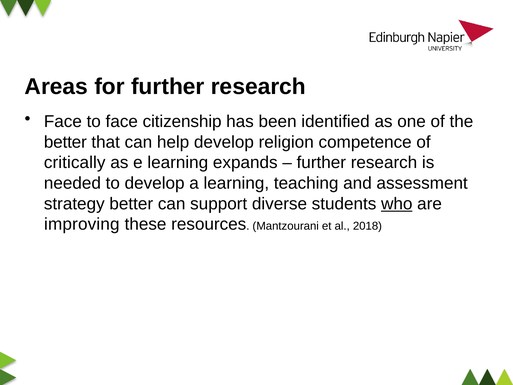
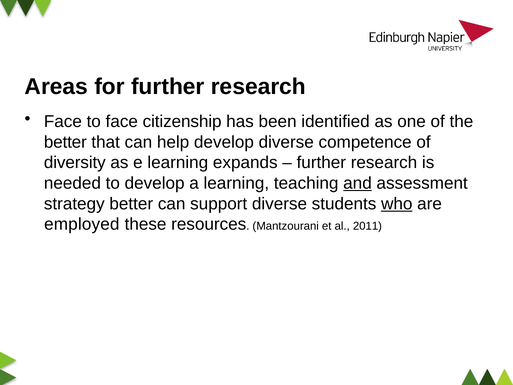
develop religion: religion -> diverse (286, 142)
critically: critically -> diversity (75, 163)
and underline: none -> present (357, 183)
improving: improving -> employed (82, 224)
2018: 2018 -> 2011 (367, 226)
